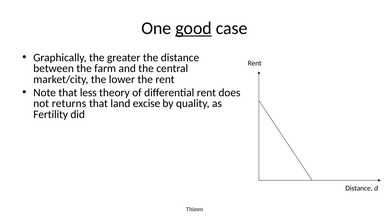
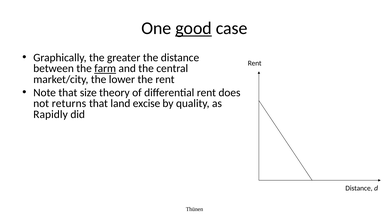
farm underline: none -> present (105, 68)
less: less -> size (88, 92)
Fertility: Fertility -> Rapidly (51, 114)
